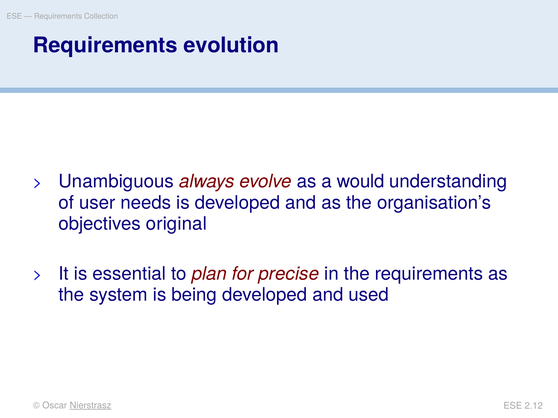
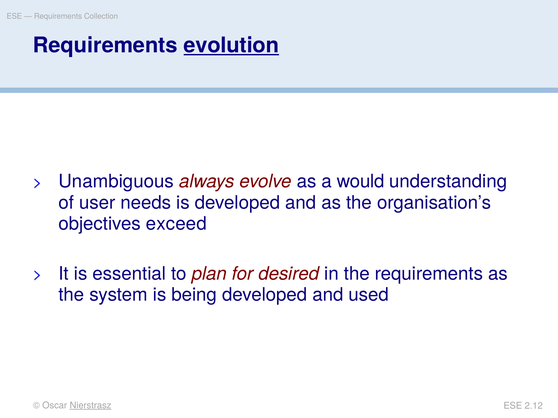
evolution underline: none -> present (231, 45)
original: original -> exceed (176, 224)
precise: precise -> desired (289, 274)
